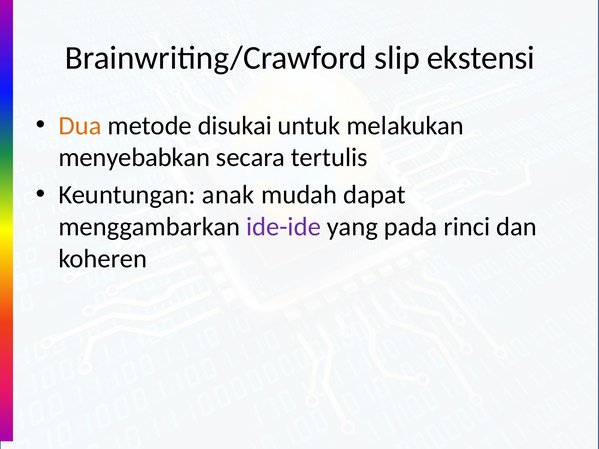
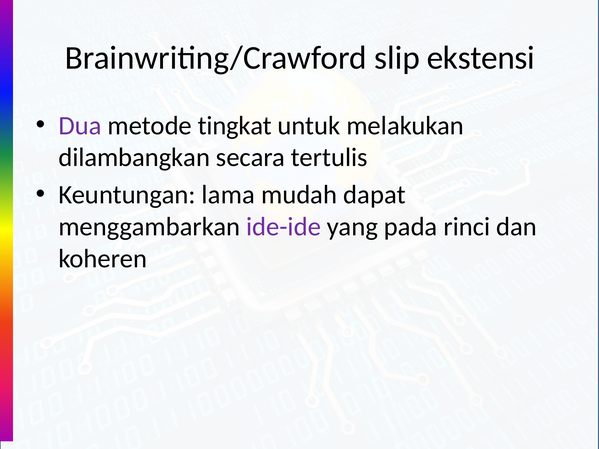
Dua colour: orange -> purple (80, 126)
disukai: disukai -> tingkat (235, 126)
menyebabkan: menyebabkan -> dilambangkan (134, 158)
anak: anak -> lama (228, 195)
